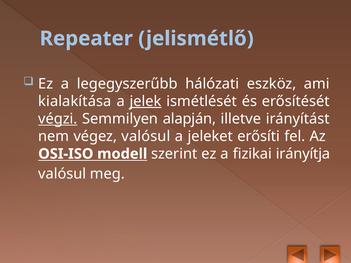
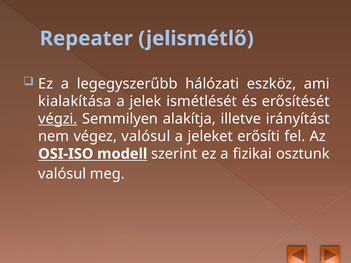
jelek underline: present -> none (146, 101)
alapján: alapján -> alakítja (189, 119)
irányítja: irányítja -> osztunk (303, 154)
